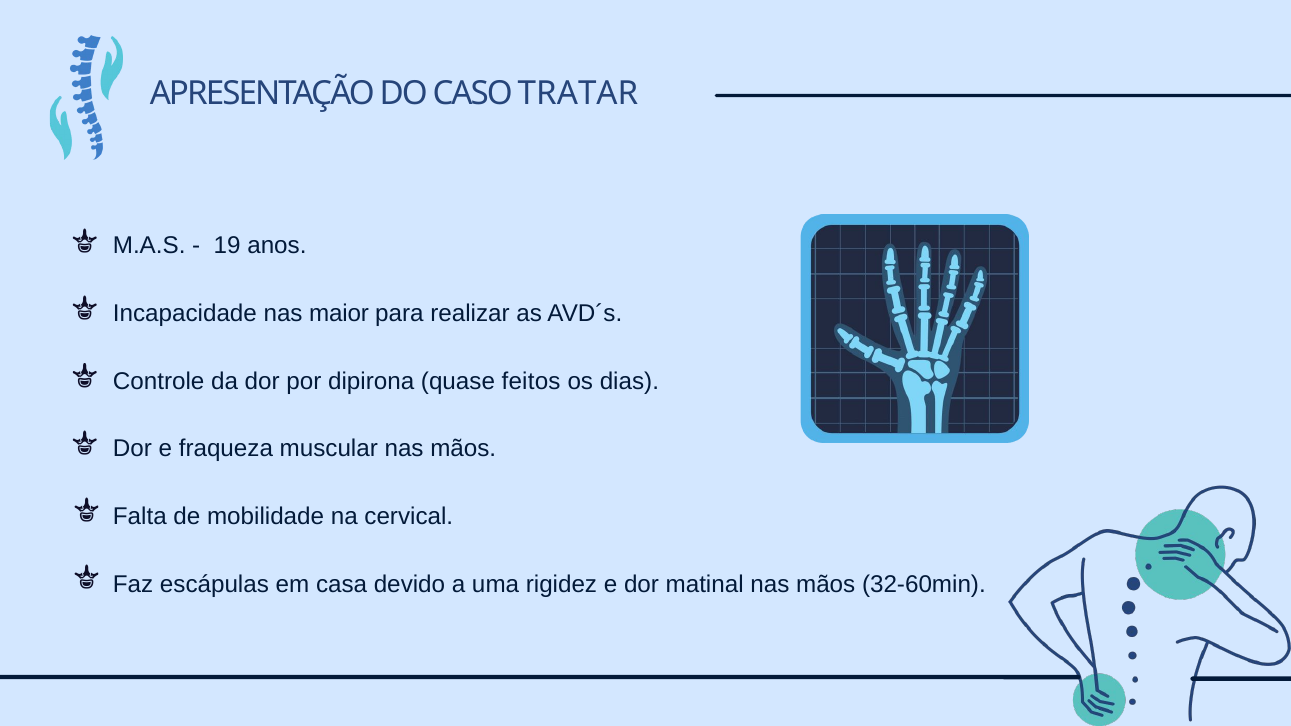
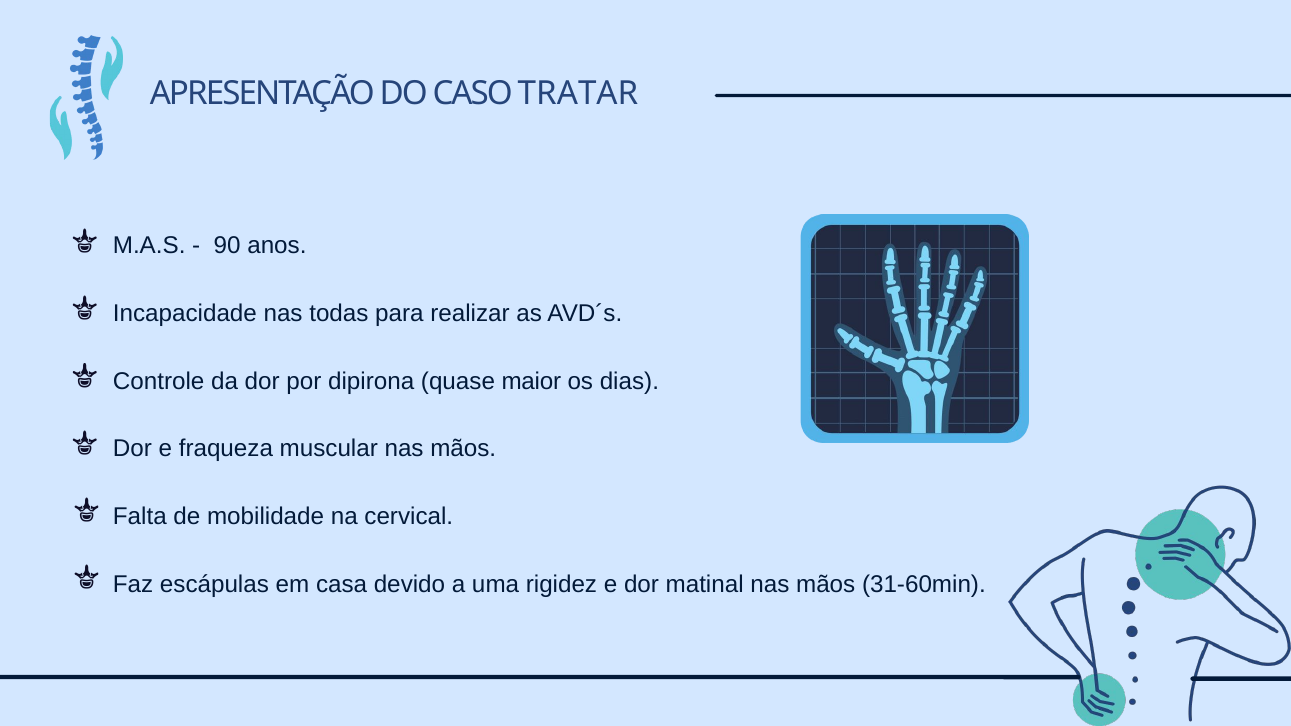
19: 19 -> 90 (227, 246)
maior: maior -> todas (339, 313)
feitos: feitos -> maior (531, 381)
32-60min: 32-60min -> 31-60min (924, 584)
